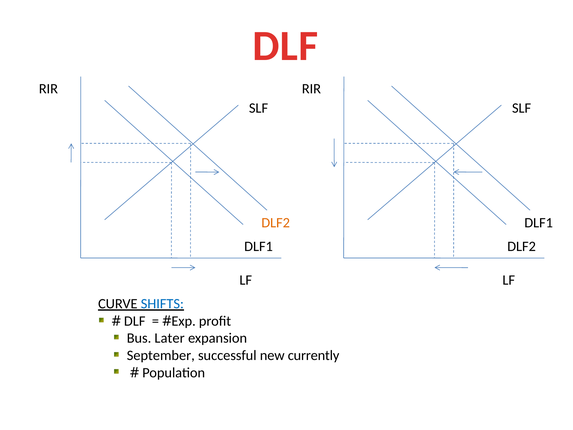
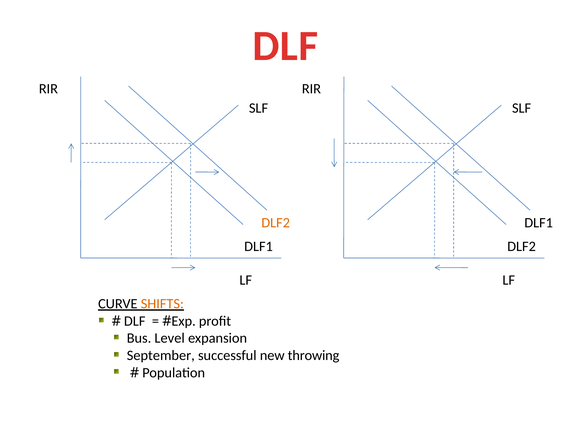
SHIFTS colour: blue -> orange (162, 304)
Later: Later -> Level (170, 338)
currently: currently -> throwing (314, 355)
